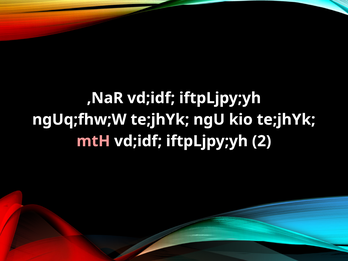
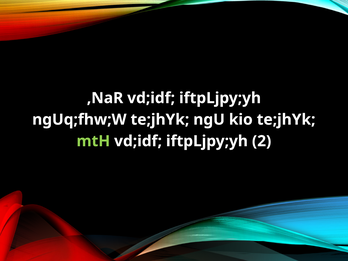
mtH colour: pink -> light green (93, 141)
